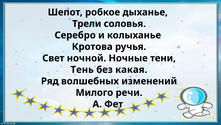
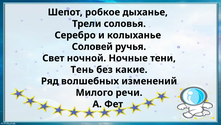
Кротова: Кротова -> Соловей (92, 46)
какая: какая -> какие (131, 69)
